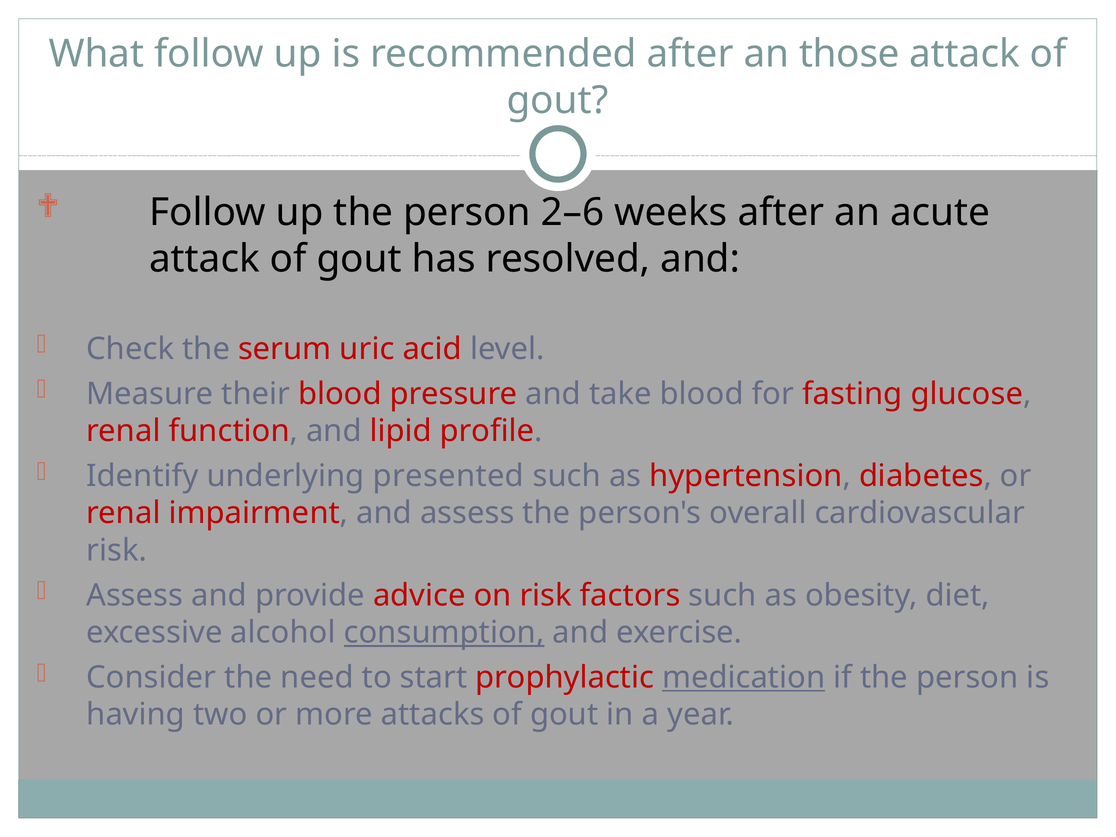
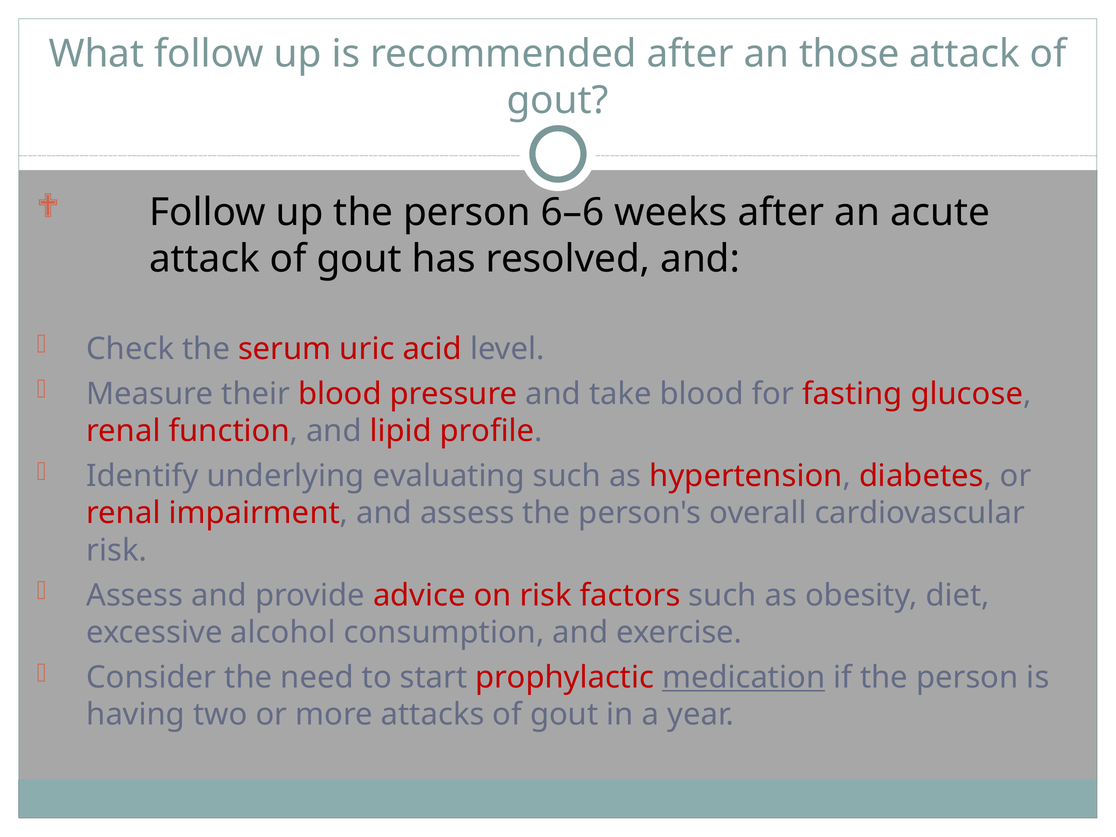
2–6: 2–6 -> 6–6 (573, 212)
presented: presented -> evaluating (449, 476)
consumption underline: present -> none (444, 633)
